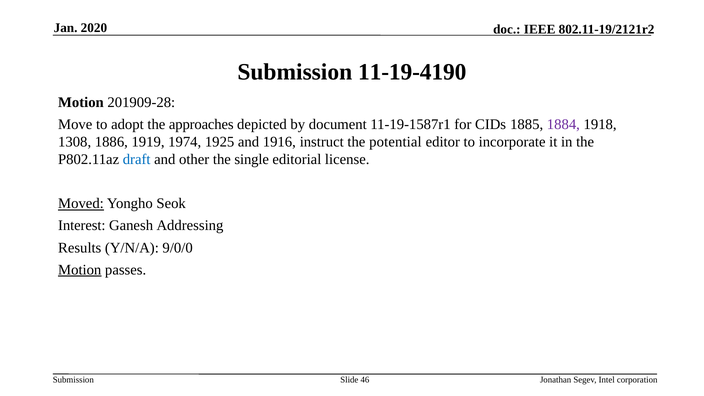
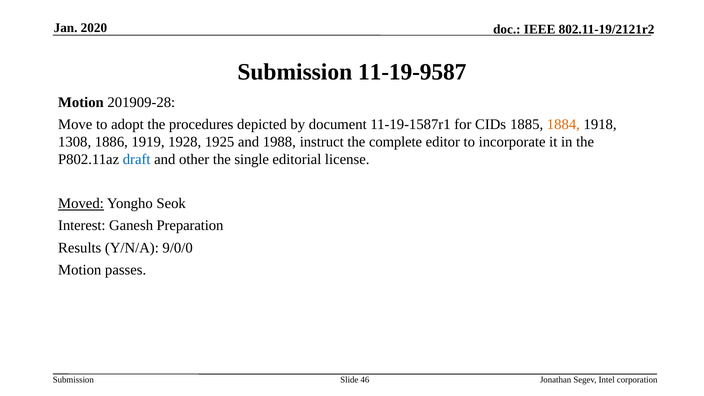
11-19-4190: 11-19-4190 -> 11-19-9587 (412, 72)
approaches: approaches -> procedures (201, 124)
1884 colour: purple -> orange (563, 124)
1974: 1974 -> 1928 (185, 142)
1916: 1916 -> 1988 (279, 142)
potential: potential -> complete (396, 142)
Addressing: Addressing -> Preparation (190, 226)
Motion underline: present -> none (80, 270)
